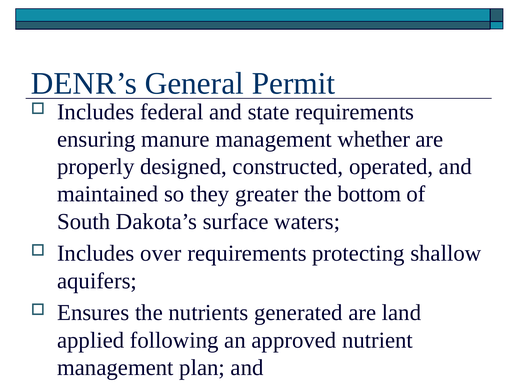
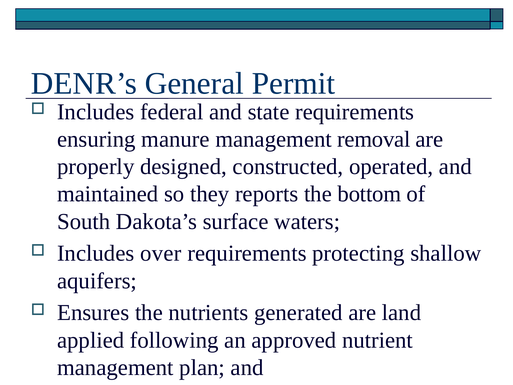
whether: whether -> removal (374, 139)
greater: greater -> reports (267, 194)
